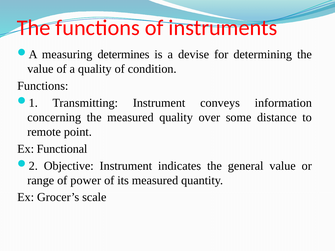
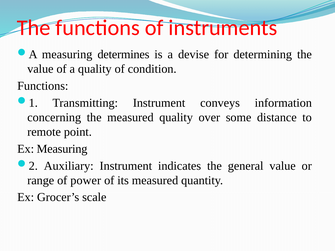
Ex Functional: Functional -> Measuring (62, 149)
Objective: Objective -> Auxiliary (69, 166)
